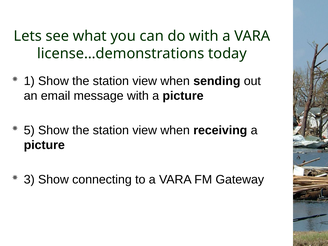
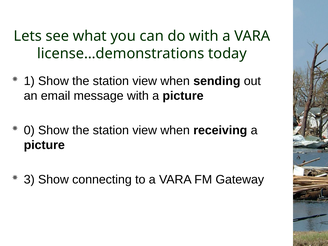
5: 5 -> 0 (29, 130)
